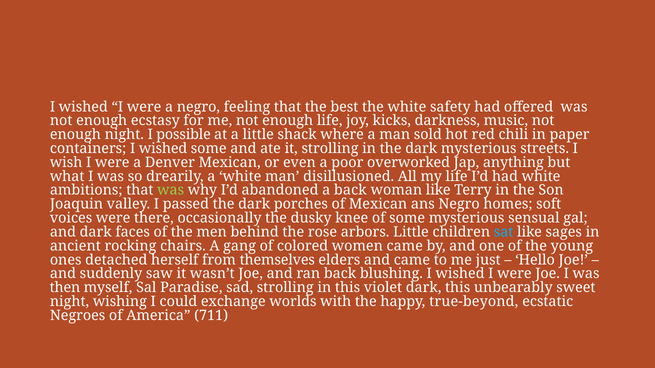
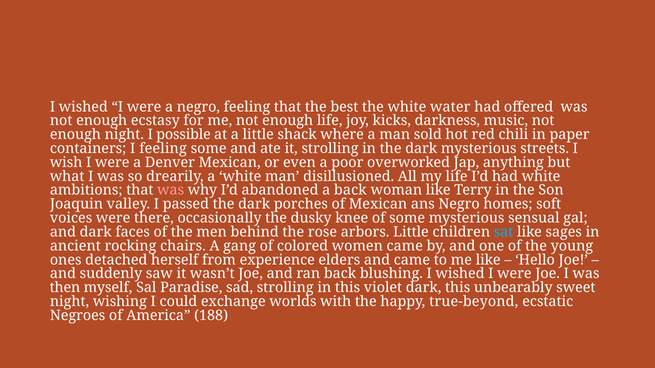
safety: safety -> water (450, 107)
containers I wished: wished -> feeling (163, 149)
was colour: light green -> pink (171, 190)
themselves: themselves -> experience (277, 260)
me just: just -> like (488, 260)
711: 711 -> 188 (211, 316)
